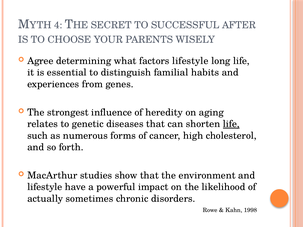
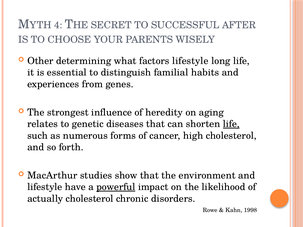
Agree: Agree -> Other (40, 61)
powerful underline: none -> present (116, 187)
actually sometimes: sometimes -> cholesterol (90, 199)
